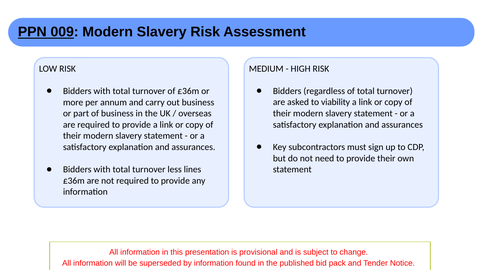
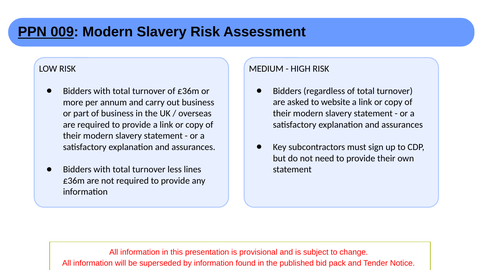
viability: viability -> website (336, 102)
